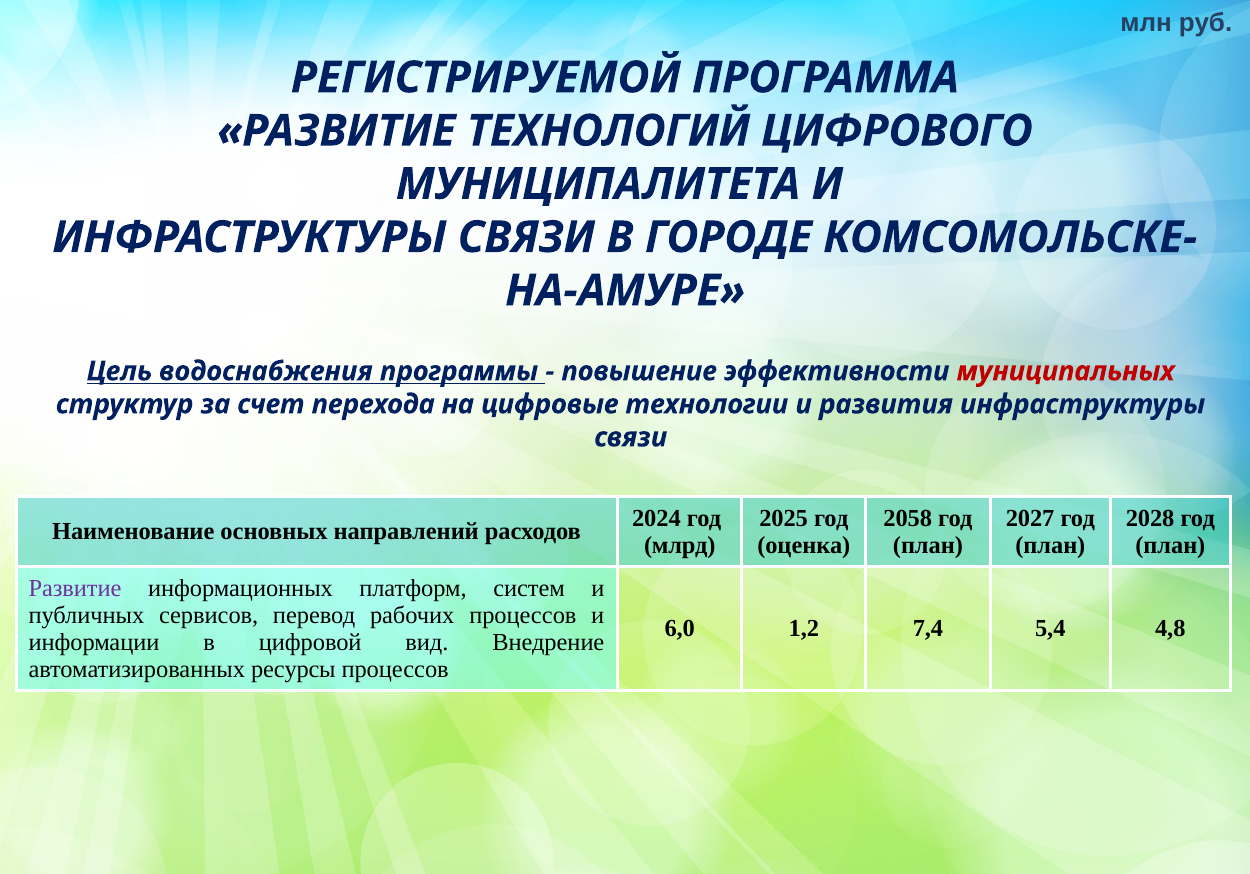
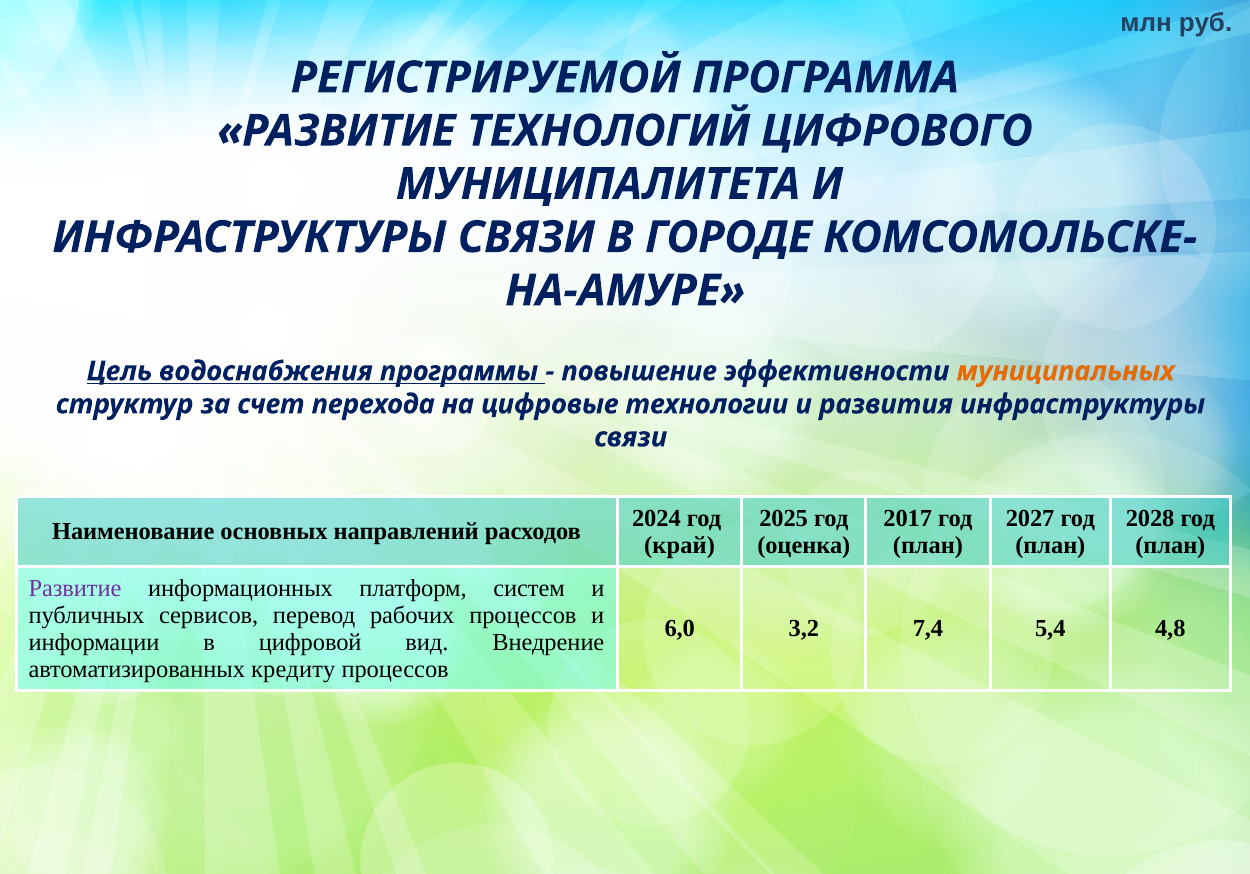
муниципальных colour: red -> orange (1066, 371)
2058: 2058 -> 2017 (908, 518)
млрд: млрд -> край (680, 545)
1,2: 1,2 -> 3,2 (804, 628)
ресурсы: ресурсы -> кредиту (293, 669)
